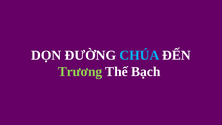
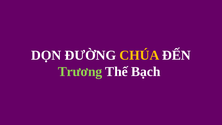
CHÚA colour: light blue -> yellow (139, 55)
